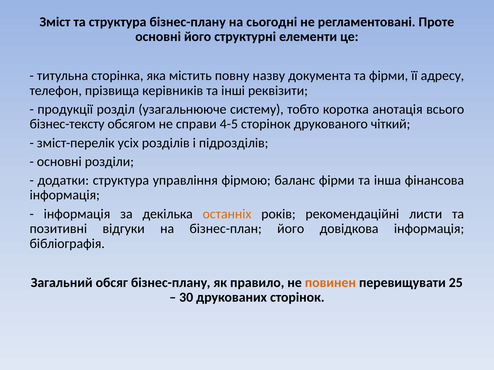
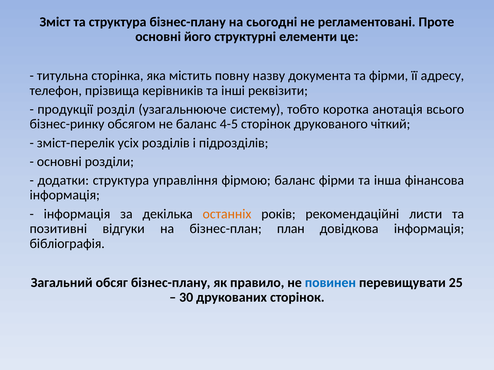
бізнес-тексту: бізнес-тексту -> бізнес-ринку (67, 124)
не справи: справи -> баланс (196, 124)
бізнес-план його: його -> план (291, 229)
повинен colour: orange -> blue (330, 283)
